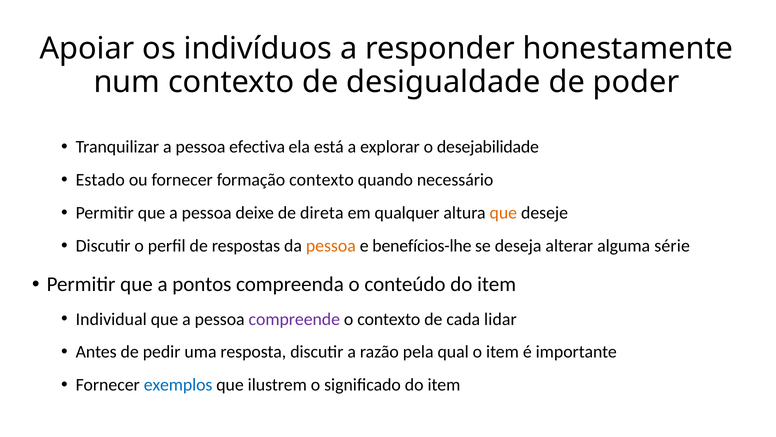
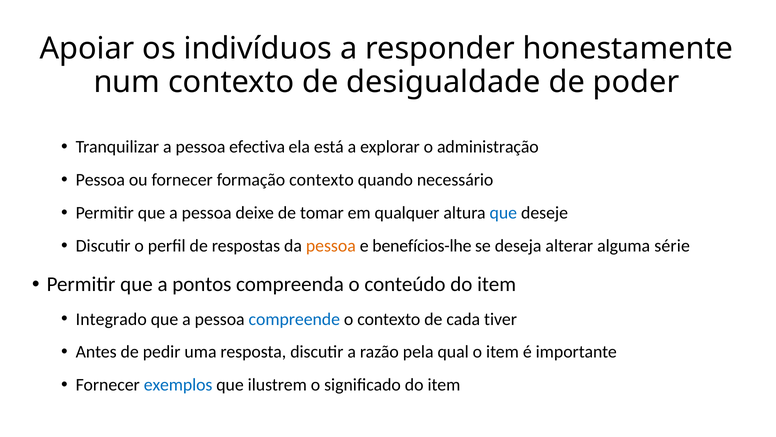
desejabilidade: desejabilidade -> administração (488, 147)
Estado: Estado -> Pessoa (100, 180)
direta: direta -> tomar (322, 212)
que colour: orange -> blue (503, 212)
Individual: Individual -> Integrado (111, 319)
compreende colour: purple -> blue (294, 319)
lidar: lidar -> tiver (501, 319)
